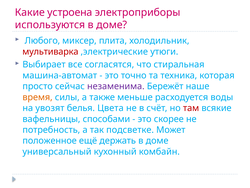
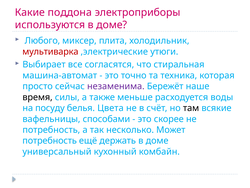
устроена: устроена -> поддона (70, 12)
время colour: orange -> black (38, 97)
увозят: увозят -> посуду (50, 108)
там colour: red -> black (191, 108)
подсветке: подсветке -> несколько (130, 130)
положенное: положенное -> потребность (50, 140)
